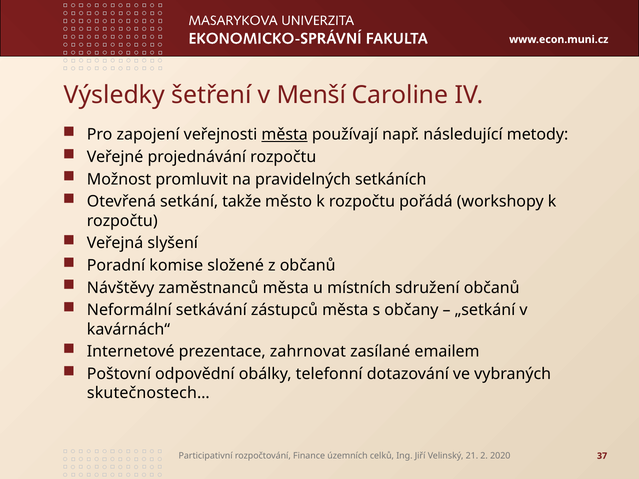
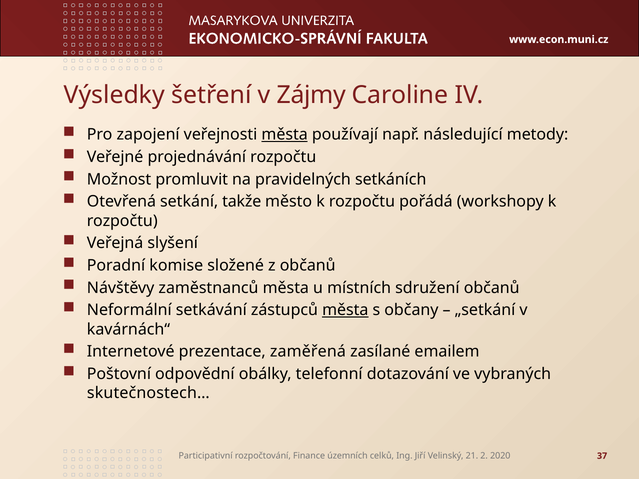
Menší: Menší -> Zájmy (311, 95)
města underline: none -> present (345, 310)
zahrnovat: zahrnovat -> zaměřená (308, 352)
